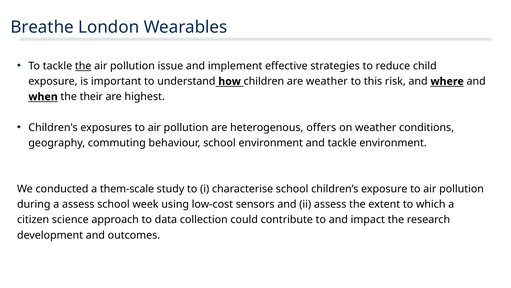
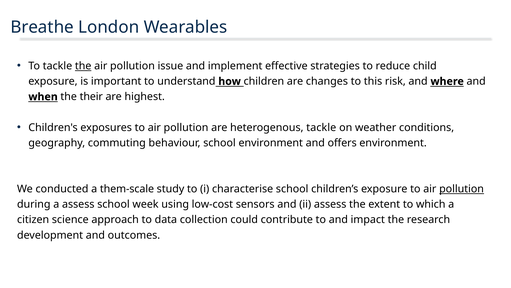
are weather: weather -> changes (327, 81)
heterogenous offers: offers -> tackle (321, 127)
and tackle: tackle -> offers (342, 143)
pollution underline: none -> present (462, 189)
